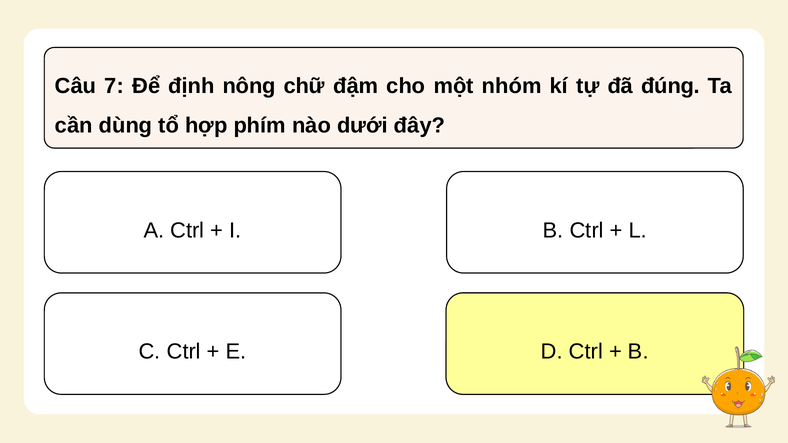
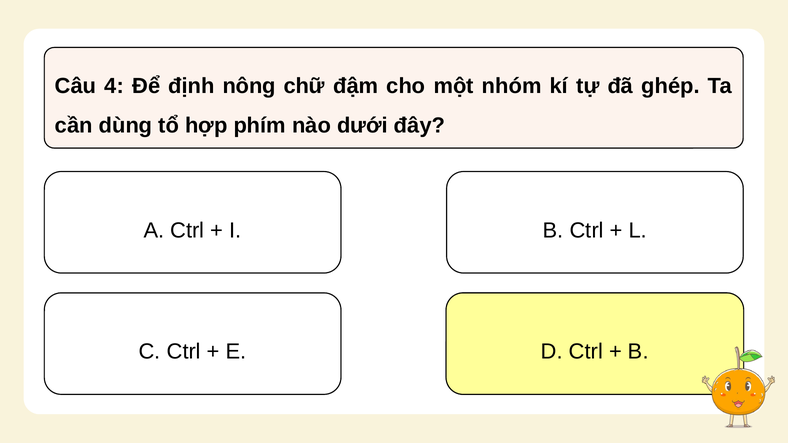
7: 7 -> 4 (114, 86)
đúng: đúng -> ghép (671, 86)
